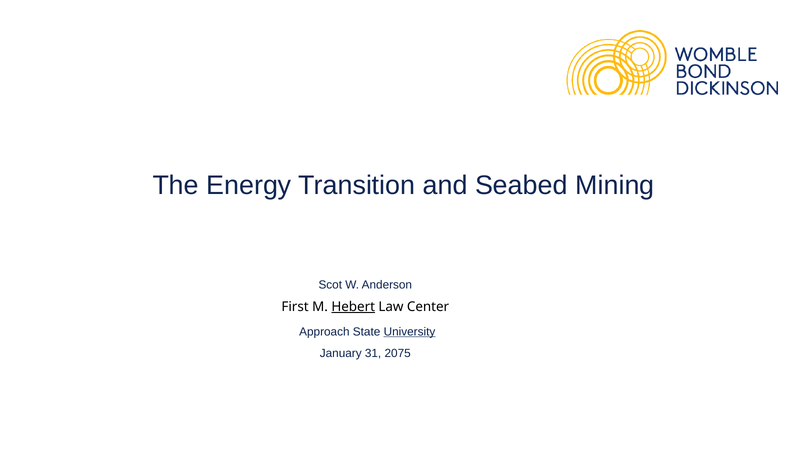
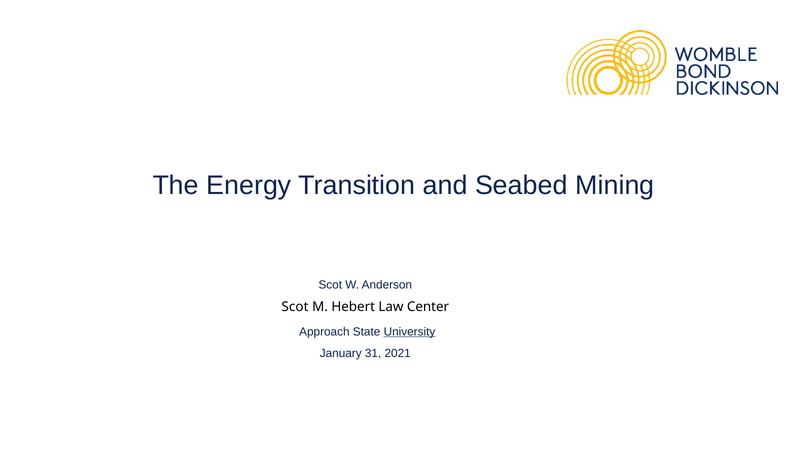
First: First -> Scot (295, 307)
Hebert underline: present -> none (353, 307)
2075: 2075 -> 2021 (398, 354)
